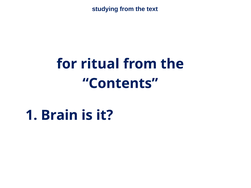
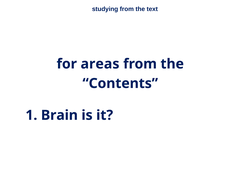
ritual: ritual -> areas (100, 64)
